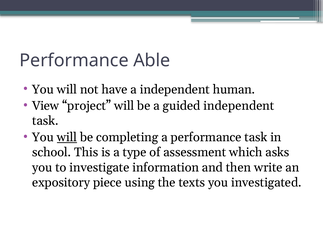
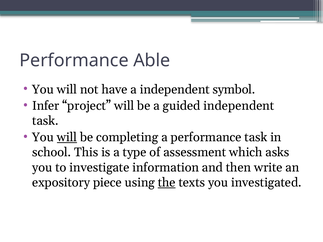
human: human -> symbol (234, 89)
View: View -> Infer (46, 106)
the underline: none -> present (167, 183)
